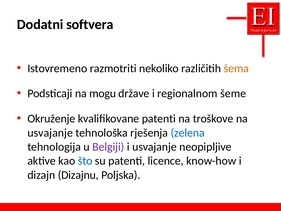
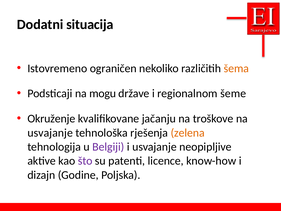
softvera: softvera -> situacija (90, 24)
razmotriti: razmotriti -> ograničen (113, 68)
kvalifikovane patenti: patenti -> jačanju (159, 119)
zelena colour: blue -> orange (188, 133)
što colour: blue -> purple (85, 161)
Dizajnu: Dizajnu -> Godine (78, 175)
